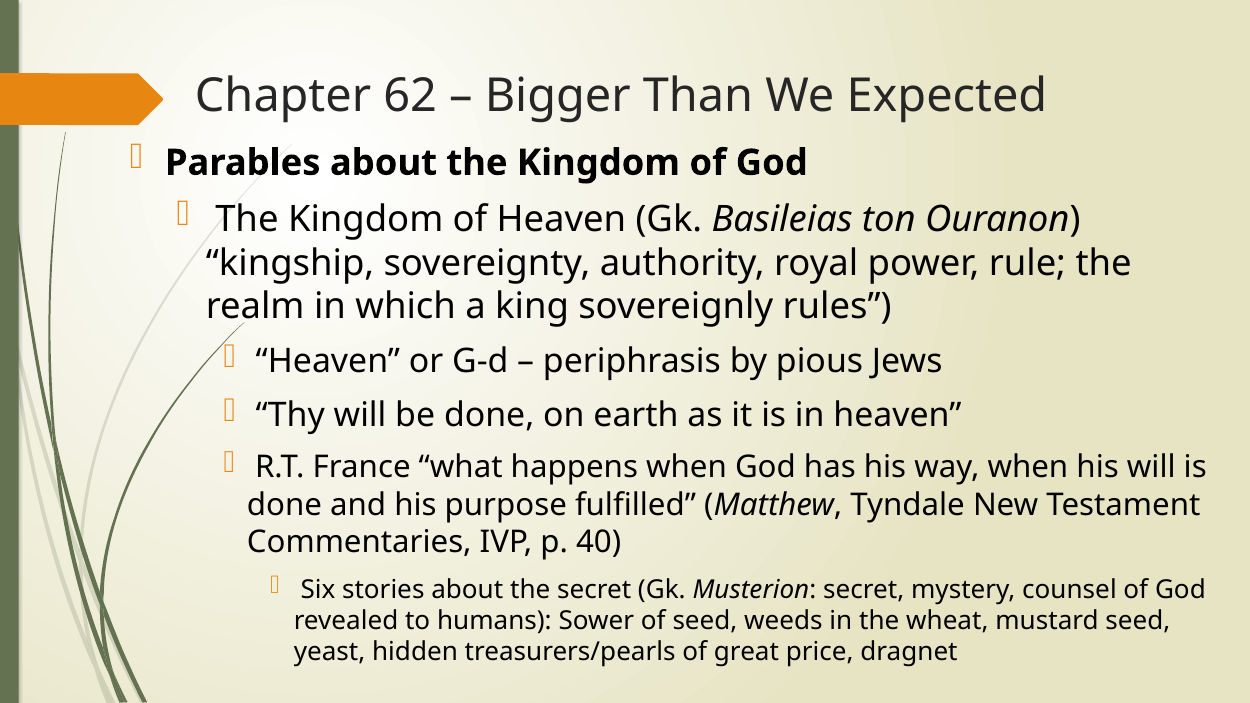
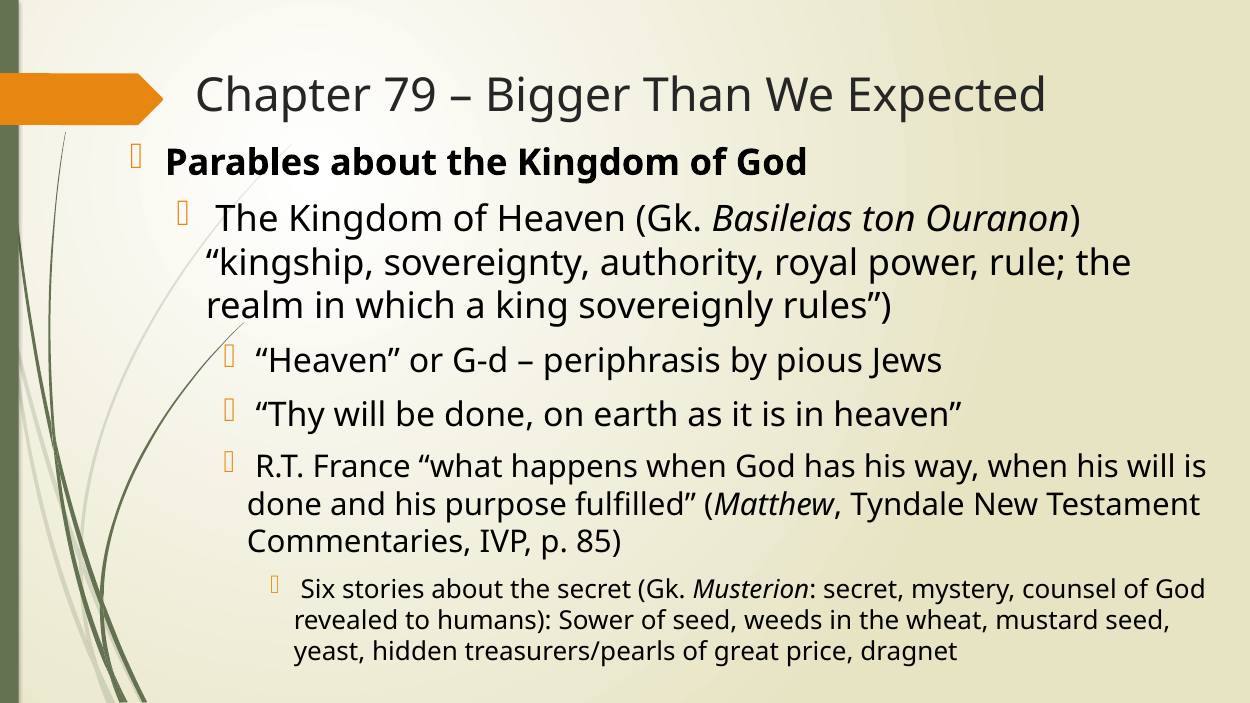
62: 62 -> 79 (410, 97)
40: 40 -> 85 (599, 543)
